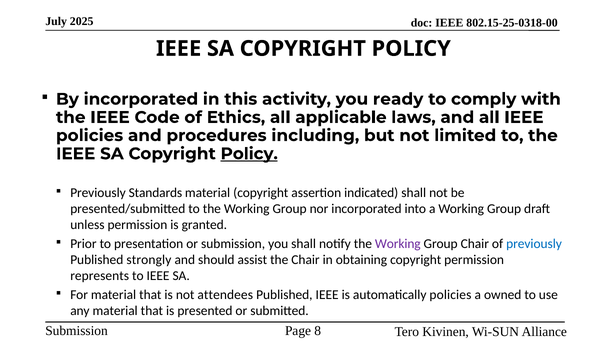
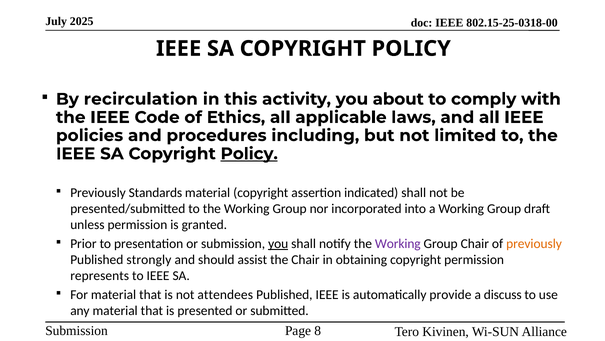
By incorporated: incorporated -> recirculation (141, 99)
ready: ready -> about (398, 99)
you underline: none -> present (278, 243)
previously colour: blue -> orange (534, 243)
automatically policies: policies -> provide (450, 294)
owned: owned -> discuss (503, 294)
